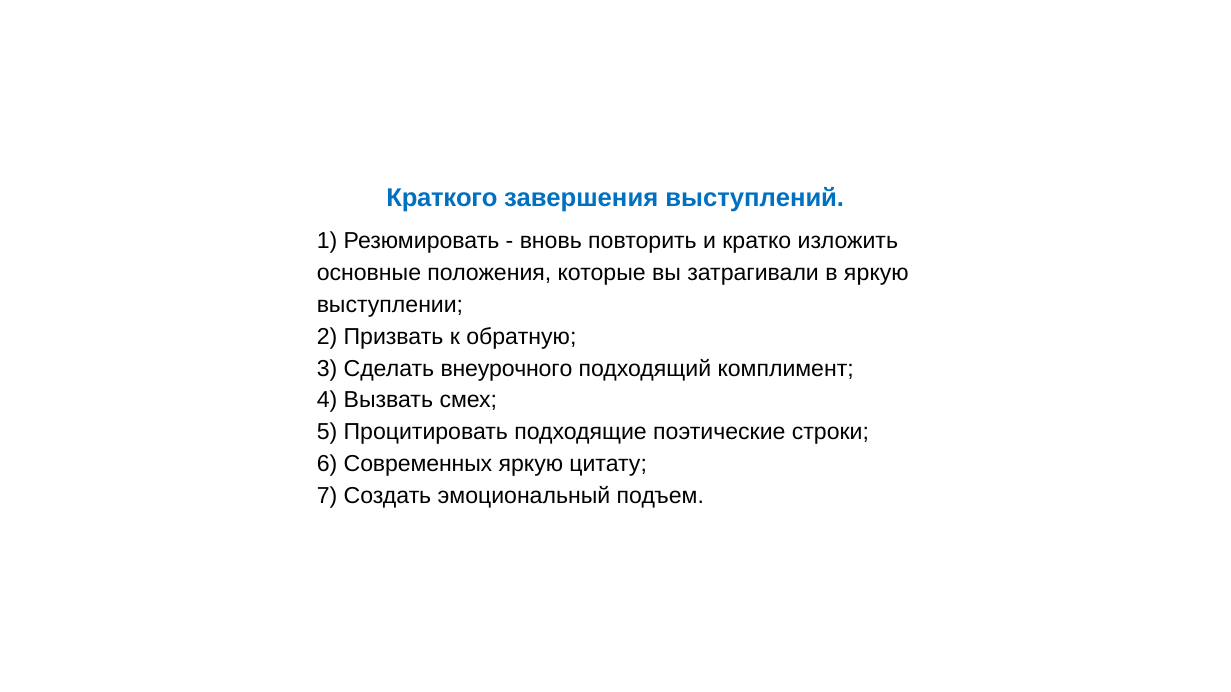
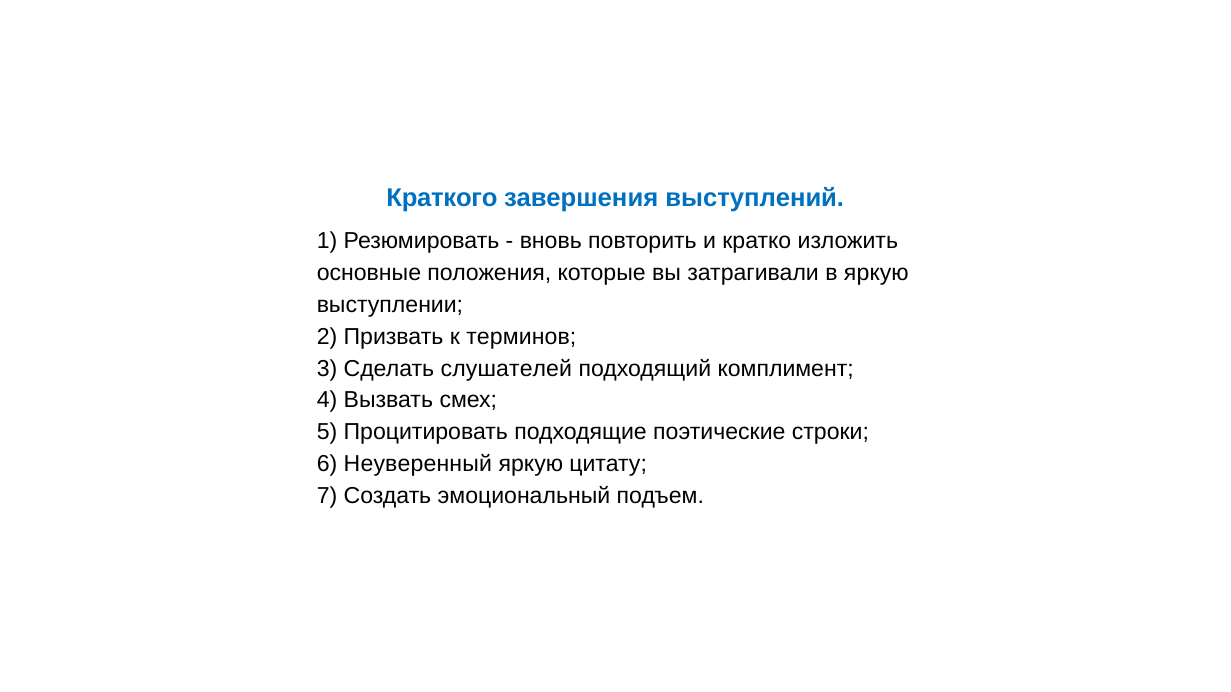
обратную: обратную -> терминов (521, 337)
внеурочного: внеурочного -> слушателей (506, 369)
Современных: Современных -> Неуверенный (418, 464)
